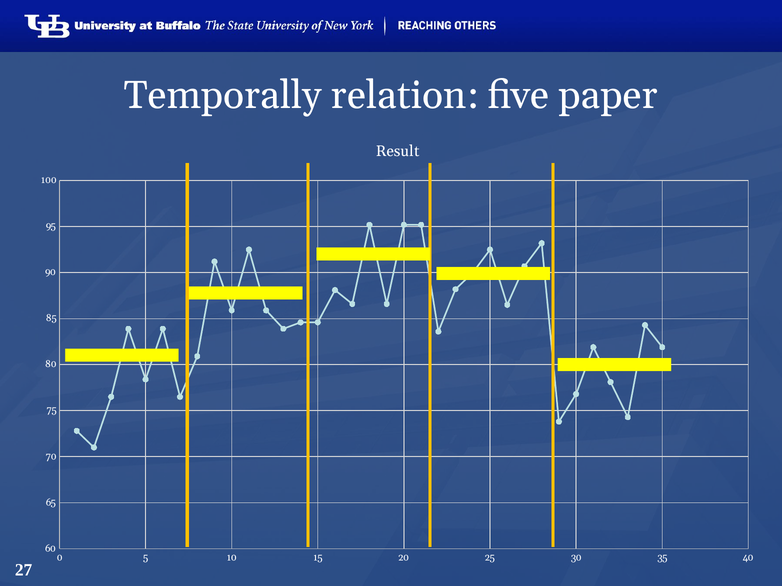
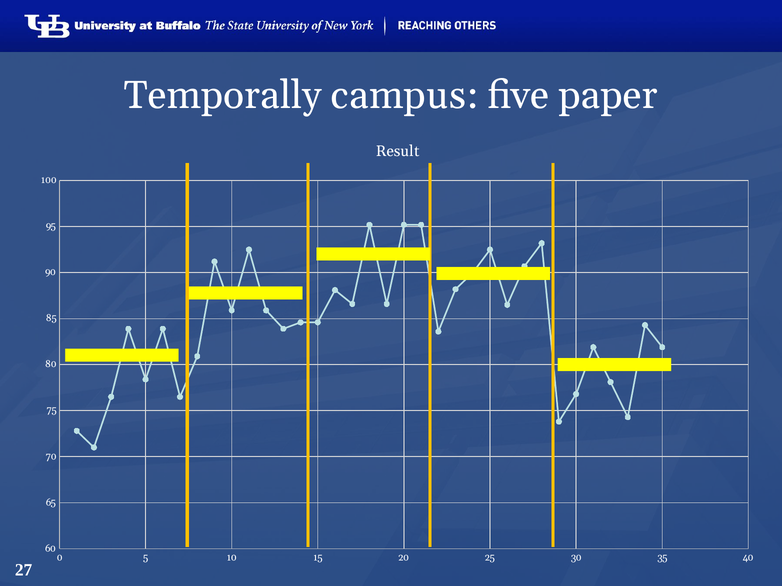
relation: relation -> campus (405, 95)
